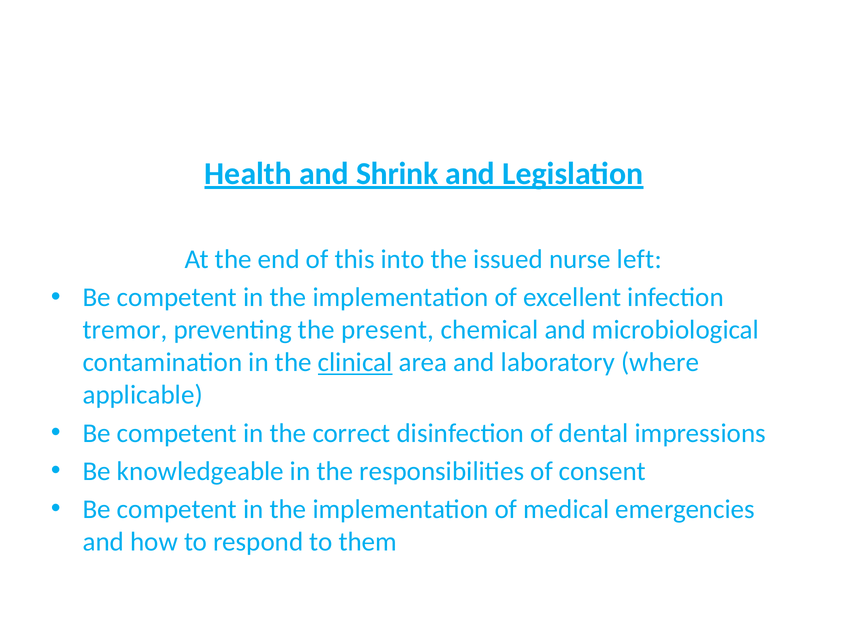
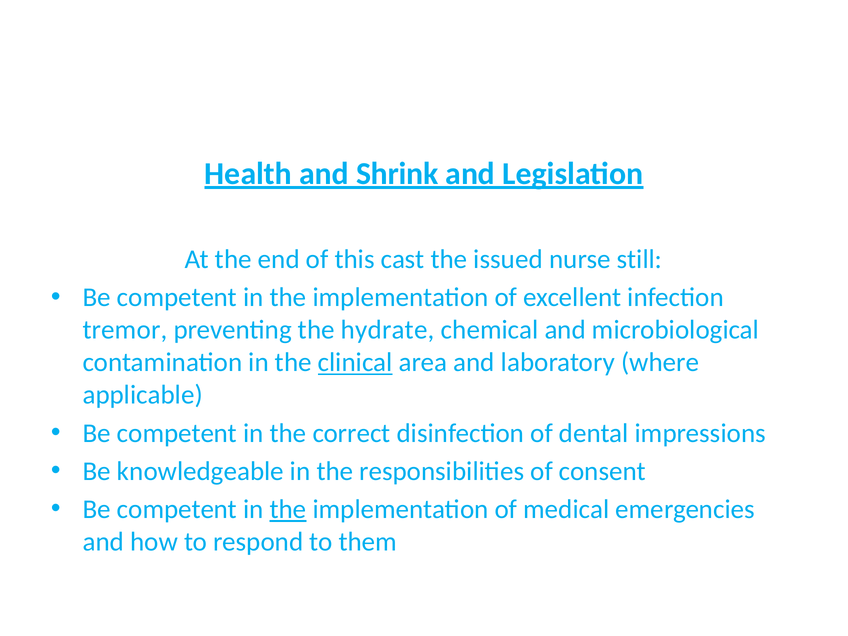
into: into -> cast (403, 259)
left: left -> still (639, 259)
present: present -> hydrate (388, 330)
the underline: none -> present (288, 509)
